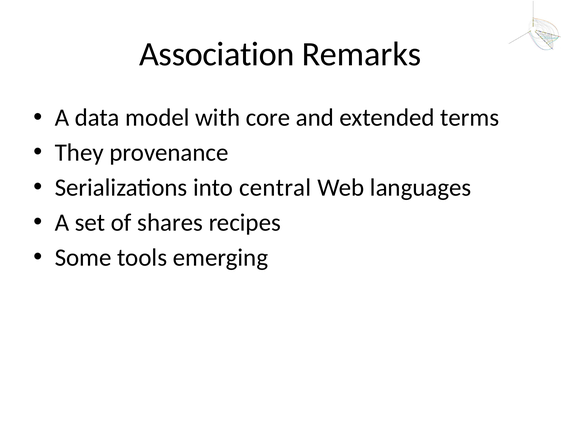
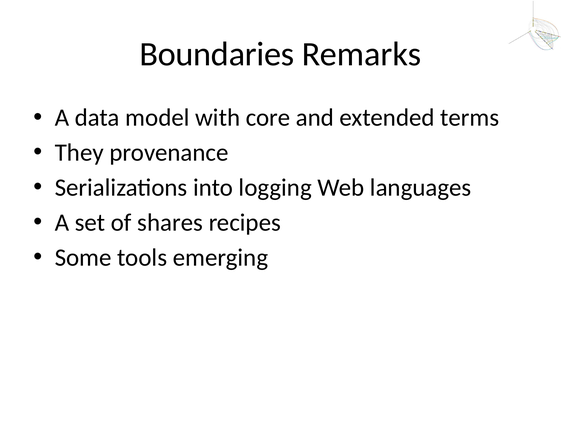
Association: Association -> Boundaries (217, 54)
central: central -> logging (275, 188)
